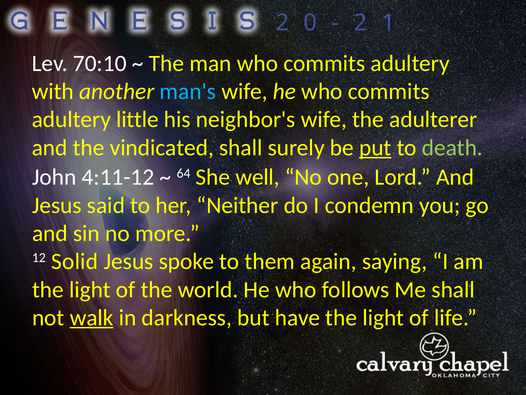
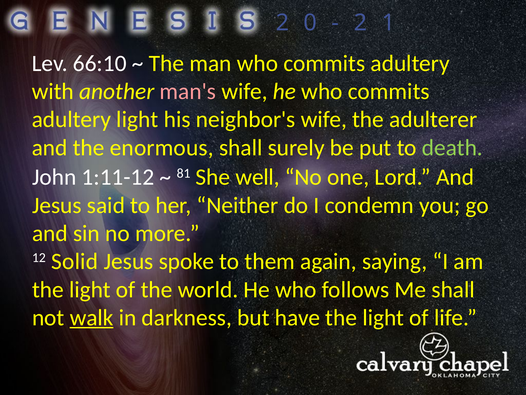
70:10: 70:10 -> 66:10 (100, 63)
man's colour: light blue -> pink (188, 91)
adultery little: little -> light (137, 119)
vindicated: vindicated -> enormous (162, 147)
put underline: present -> none (375, 147)
4:11-12: 4:11-12 -> 1:11-12 (118, 177)
64: 64 -> 81 (184, 173)
